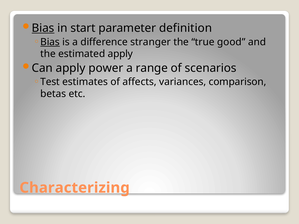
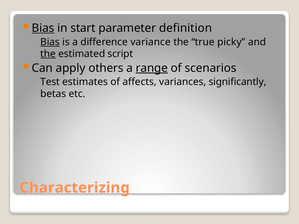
stranger: stranger -> variance (151, 42)
good: good -> picky (231, 42)
the underline: none -> present (48, 54)
estimated apply: apply -> script (120, 54)
power: power -> others (106, 68)
range underline: none -> present (152, 68)
comparison: comparison -> significantly (237, 82)
